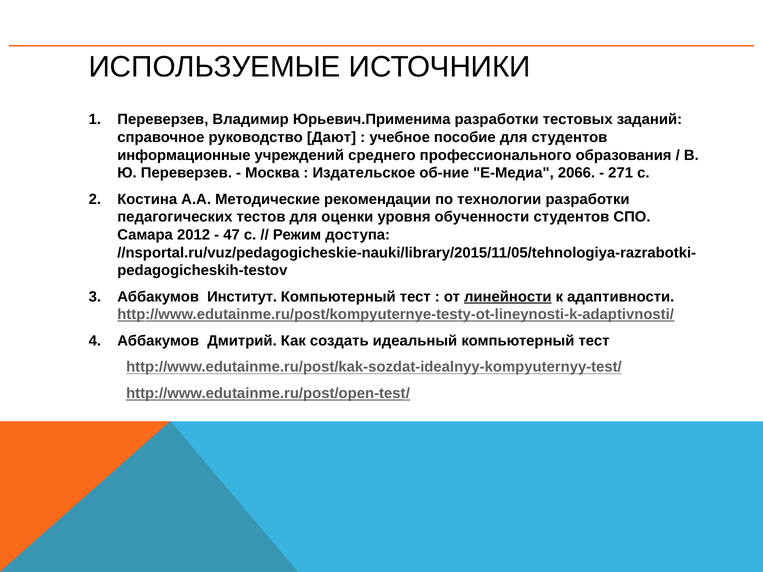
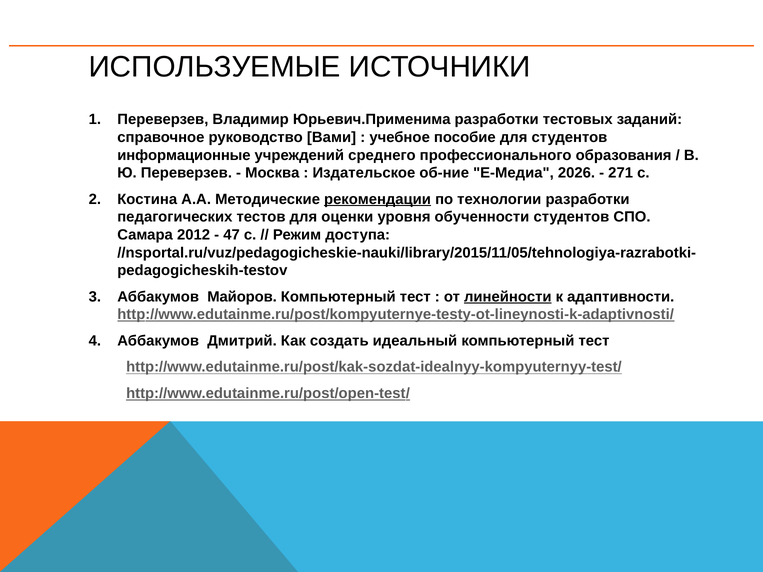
Дают: Дают -> Вами (332, 137)
2066: 2066 -> 2026 (576, 173)
рекомендации underline: none -> present (378, 199)
Институт: Институт -> Майоров (242, 297)
